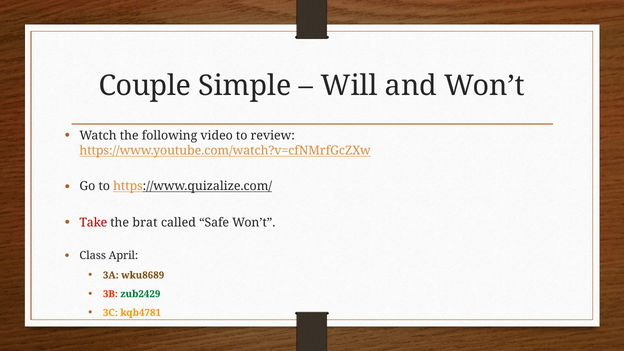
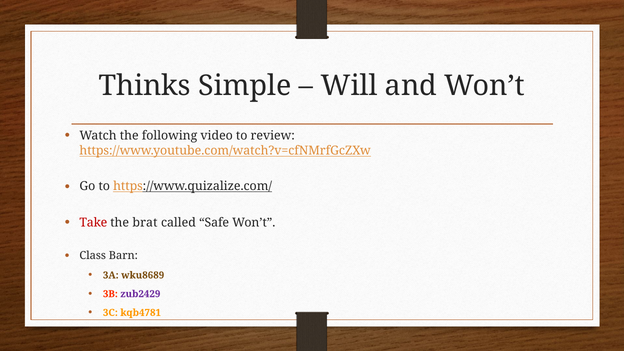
Couple: Couple -> Thinks (145, 86)
April: April -> Barn (123, 256)
zub2429 colour: green -> purple (140, 294)
